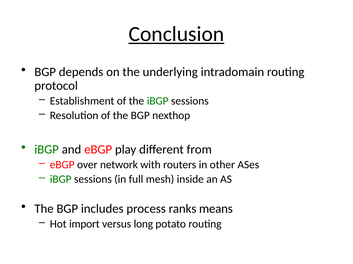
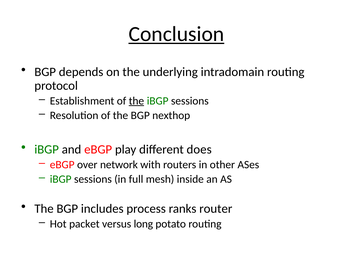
the underline: none -> present (136, 101)
from: from -> does (199, 150)
means: means -> router (216, 209)
import: import -> packet (84, 224)
